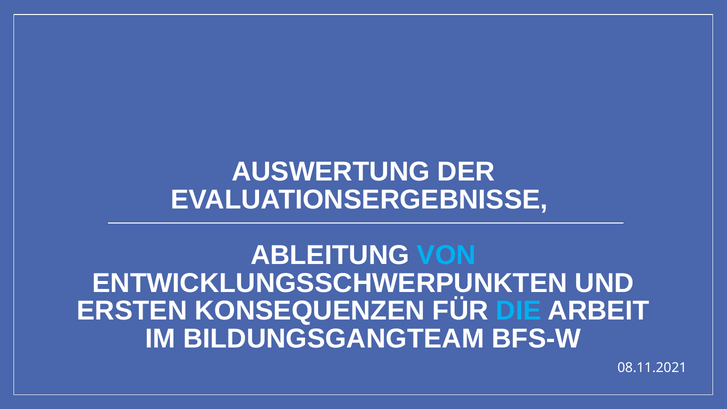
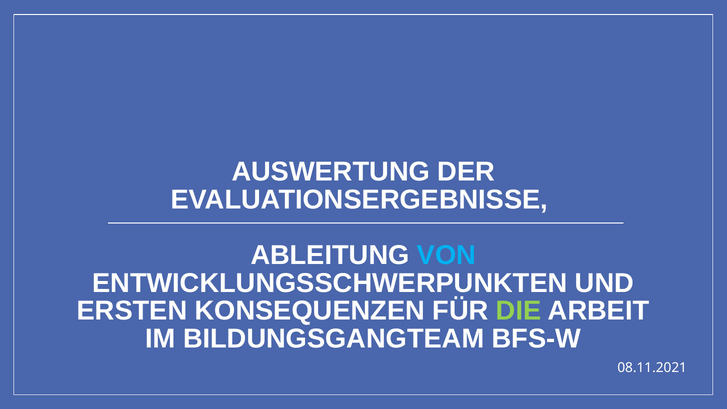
DIE colour: light blue -> light green (519, 311)
